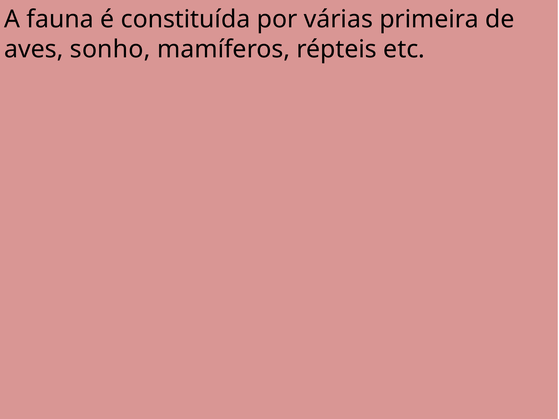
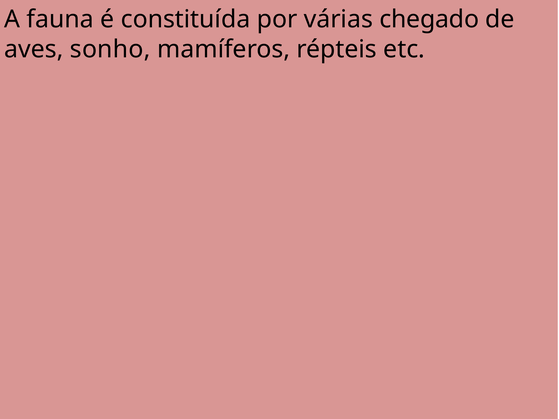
primeira: primeira -> chegado (429, 19)
